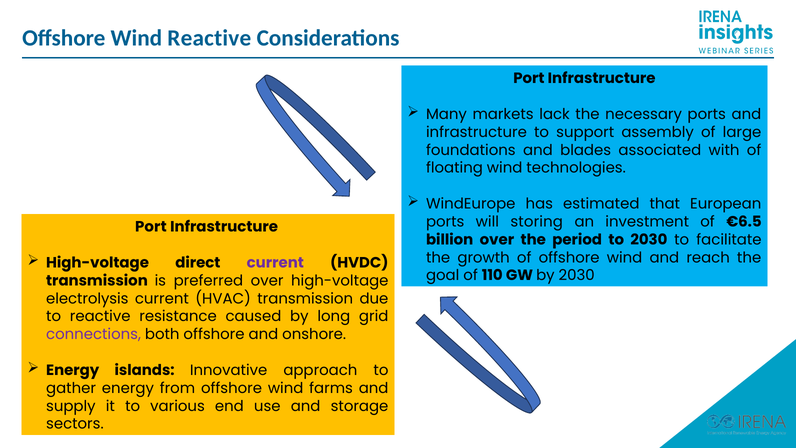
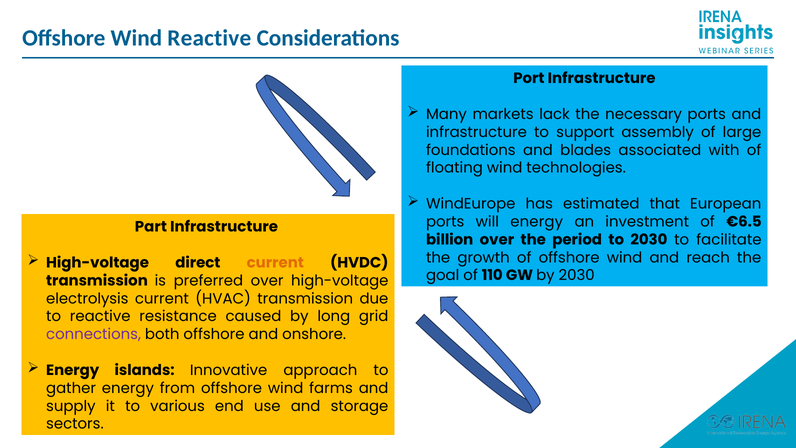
will storing: storing -> energy (537, 222)
Port: Port -> Part (151, 227)
current colour: purple -> orange (275, 263)
